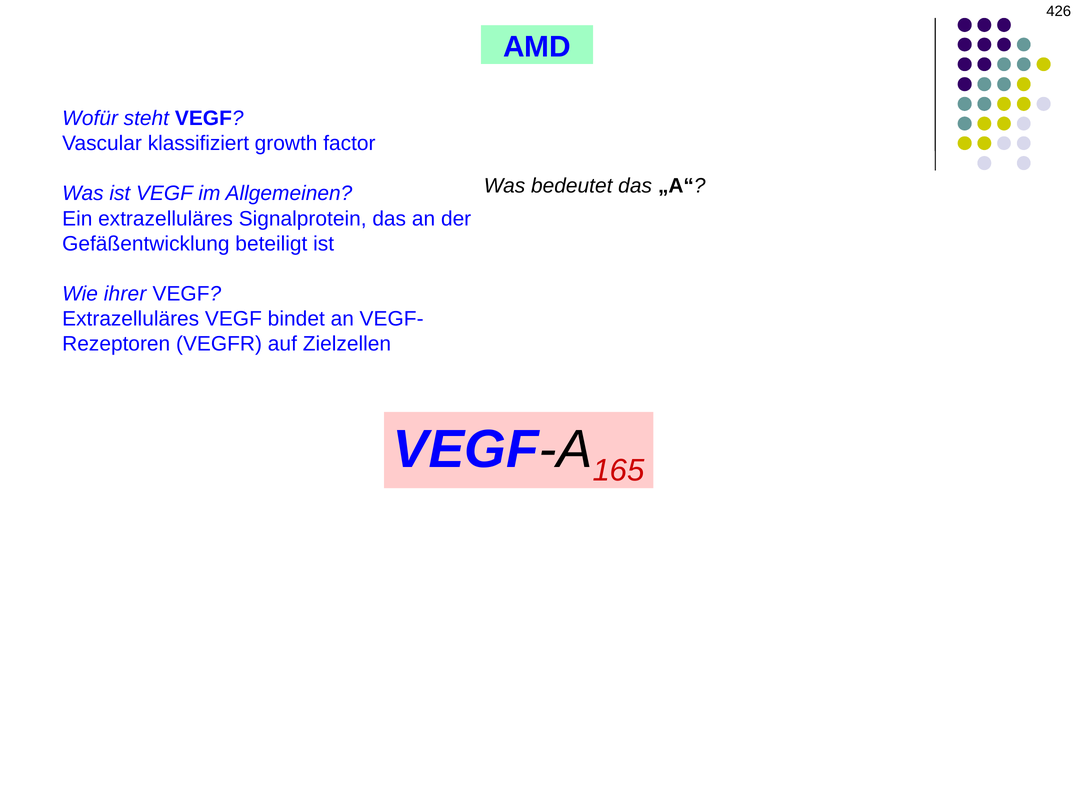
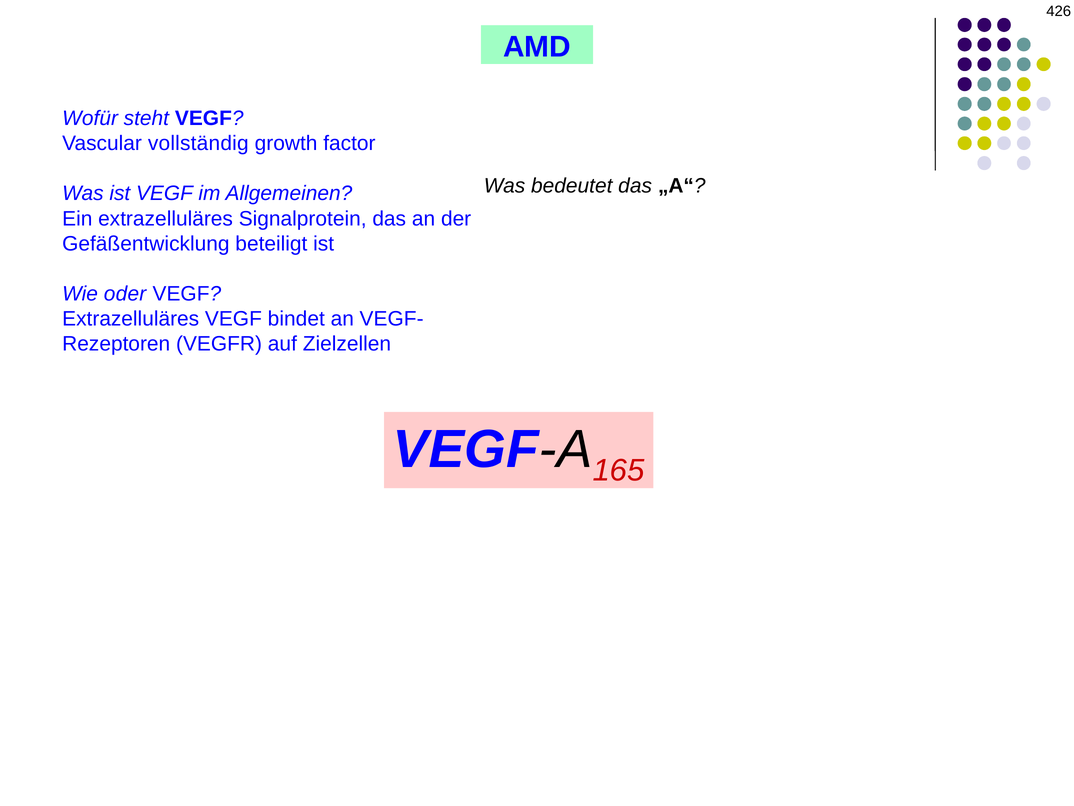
klassifiziert: klassifiziert -> vollständig (198, 143)
ihrer: ihrer -> oder (125, 294)
